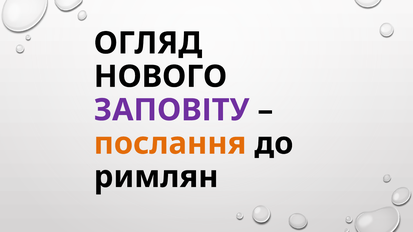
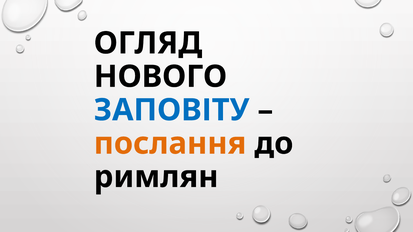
ЗАПОВІТУ colour: purple -> blue (172, 110)
